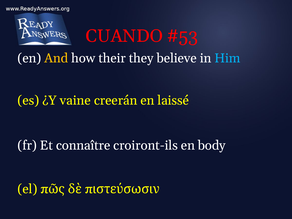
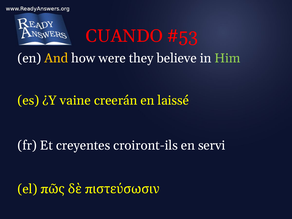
their: their -> were (112, 58)
Him colour: light blue -> light green (227, 58)
connaître: connaître -> creyentes (83, 145)
body: body -> servi (212, 145)
